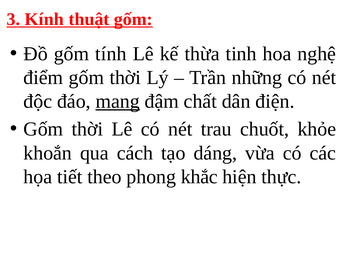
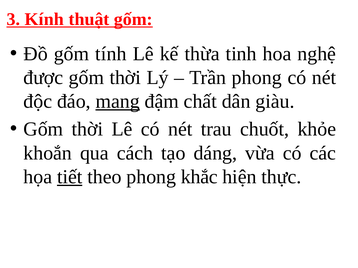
điểm: điểm -> được (43, 78)
Trần những: những -> phong (257, 78)
điện: điện -> giàu (275, 102)
tiết underline: none -> present (70, 177)
